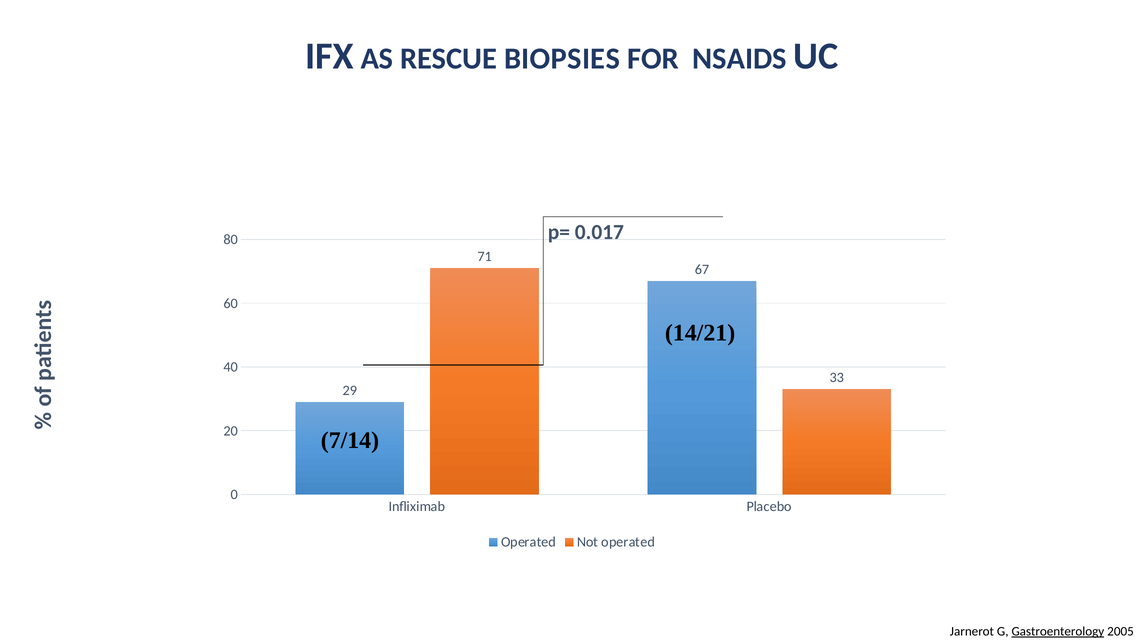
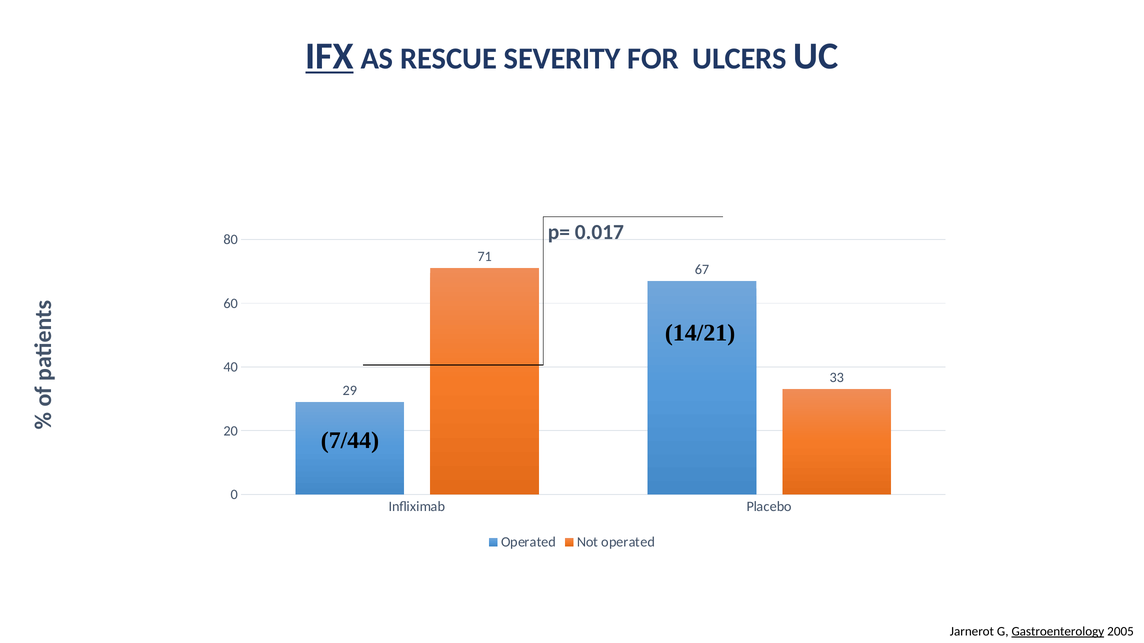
IFX underline: none -> present (330, 56)
BIOPSIES: BIOPSIES -> SEVERITY (562, 59)
NSAIDS: NSAIDS -> ULCERS (740, 59)
7/14: 7/14 -> 7/44 (350, 441)
